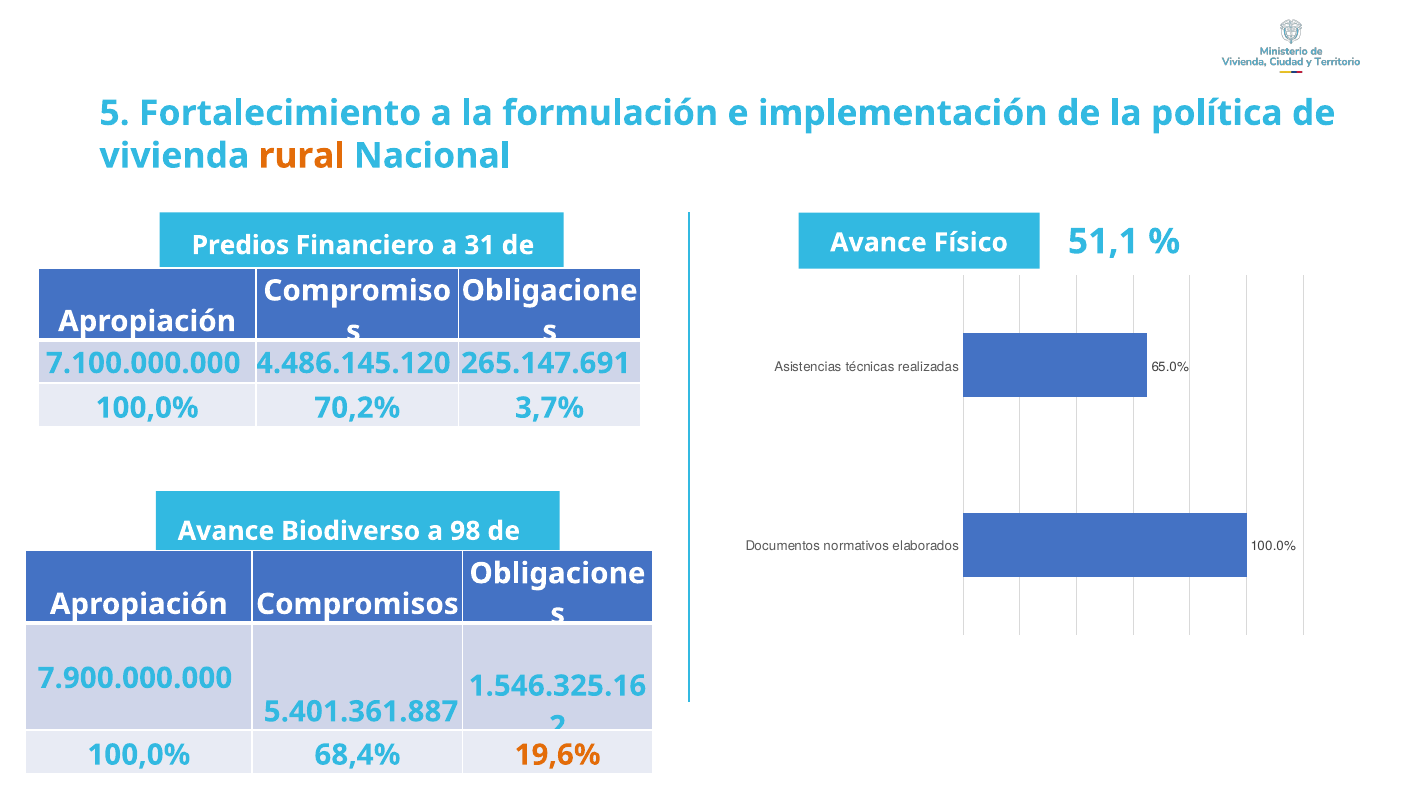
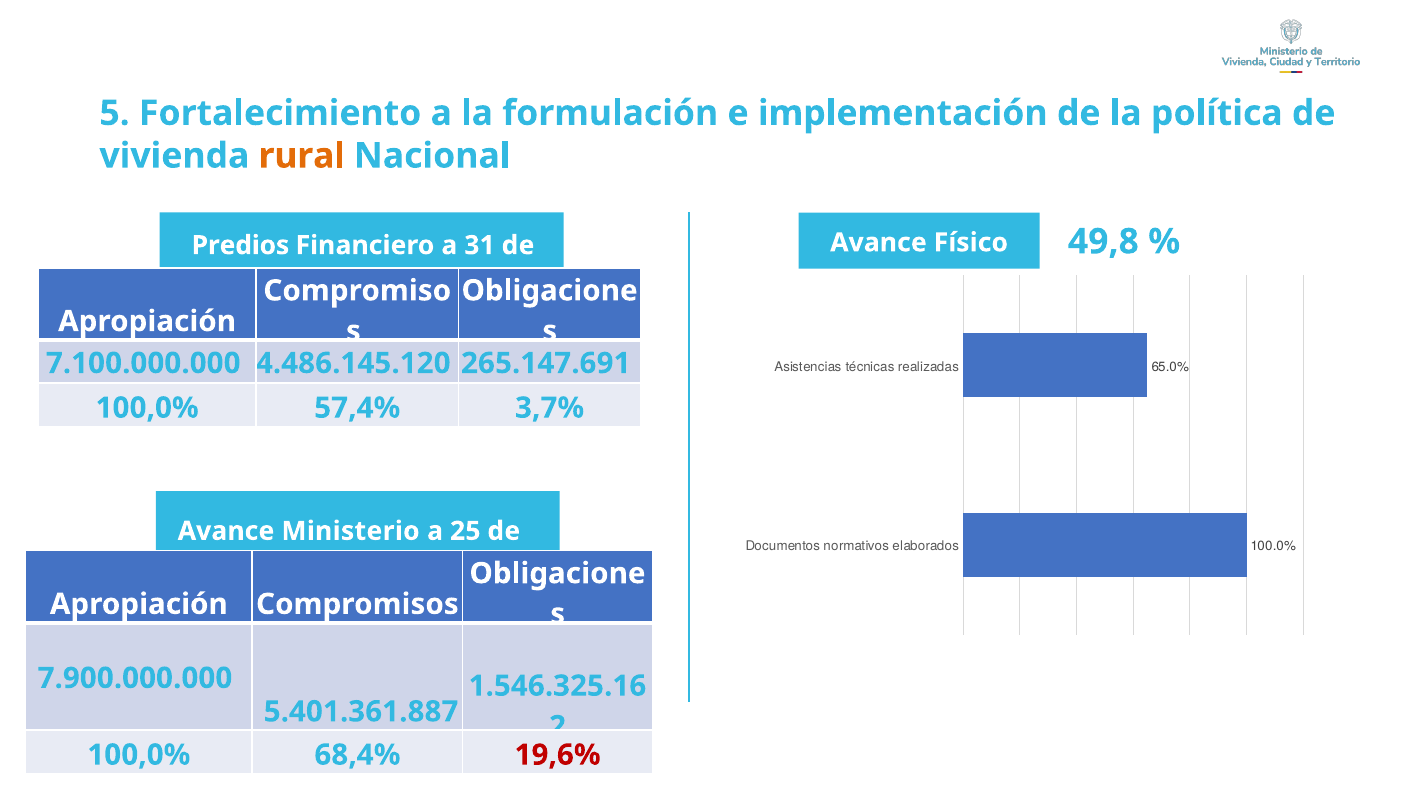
51,1: 51,1 -> 49,8 (1103, 242)
70,2%: 70,2% -> 57,4% (357, 408)
Biodiverso: Biodiverso -> Ministerio (351, 531)
98: 98 -> 25 (465, 531)
19,6% colour: orange -> red (558, 755)
